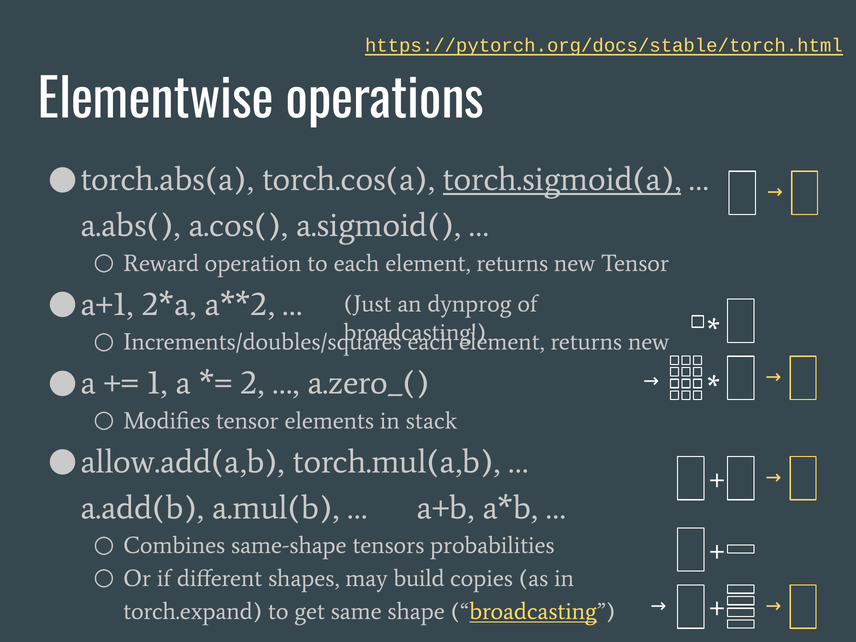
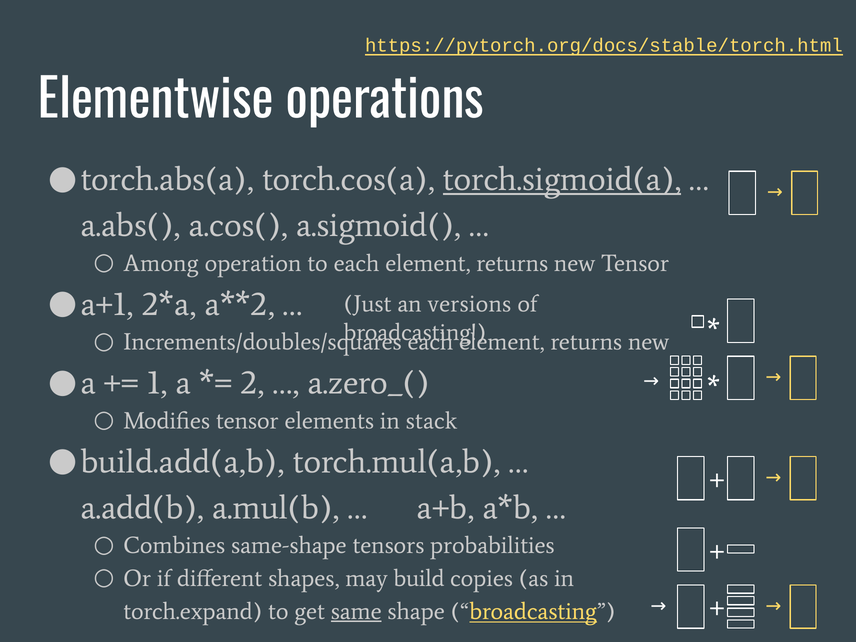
Reward: Reward -> Among (161, 263)
dynprog: dynprog -> versions (469, 304)
allow.add(a,b: allow.add(a,b -> build.add(a,b (182, 462)
same underline: none -> present (356, 611)
